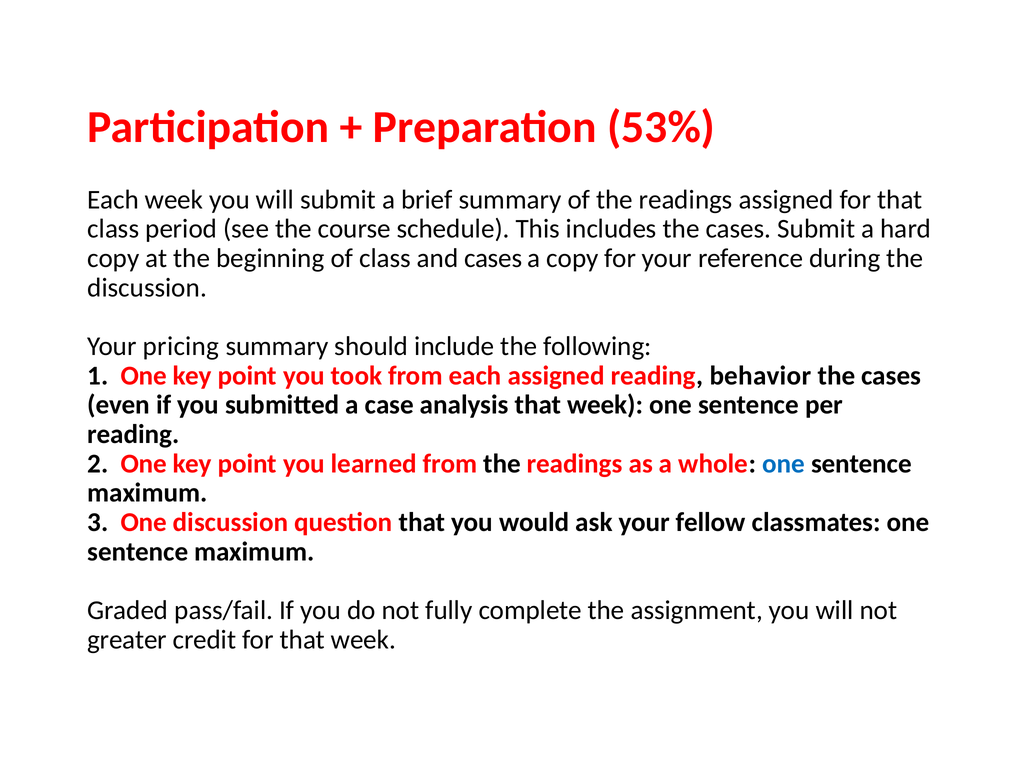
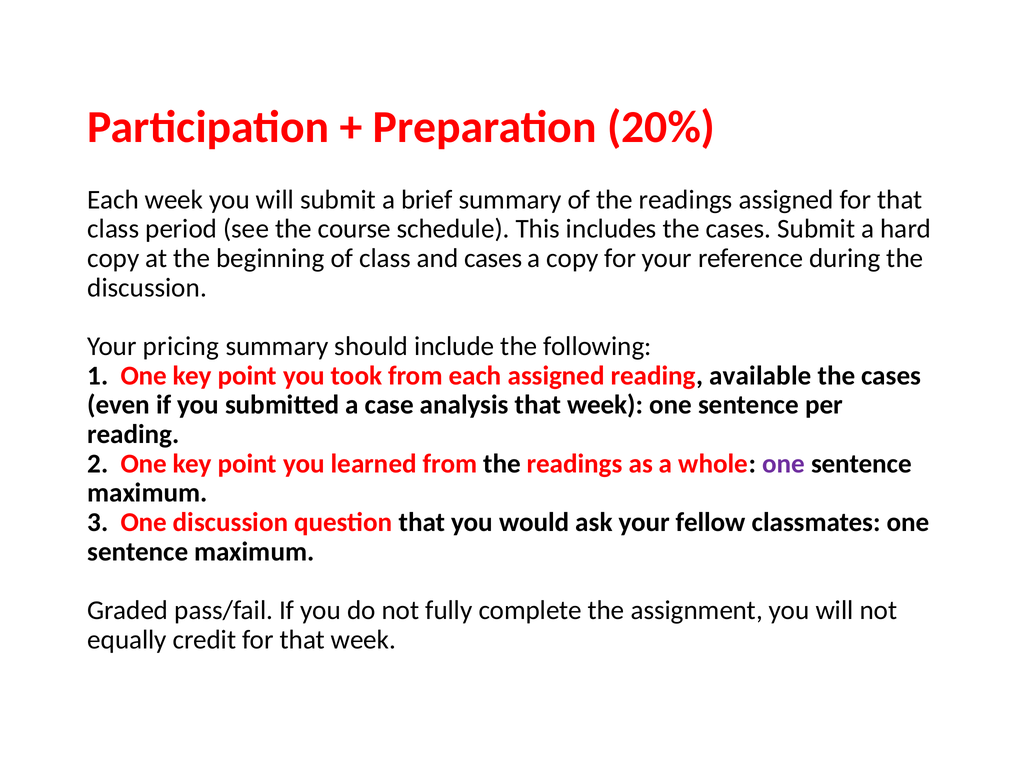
53%: 53% -> 20% (661, 127)
behavior: behavior -> available (761, 376)
one colour: blue -> purple (784, 463)
greater: greater -> equally (127, 639)
